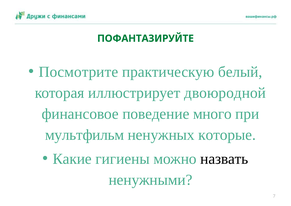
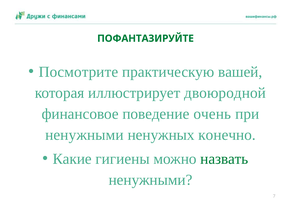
белый: белый -> вашей (240, 72)
много: много -> очень (212, 114)
мультфильм: мультфильм -> ненужными (84, 135)
которые: которые -> конечно (227, 135)
назвать colour: black -> green (224, 159)
